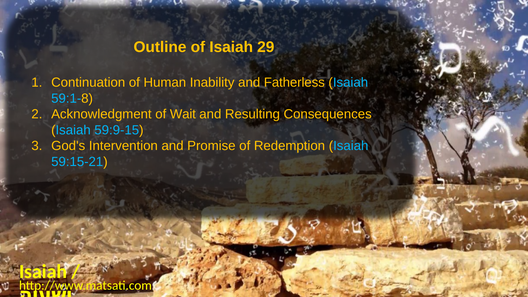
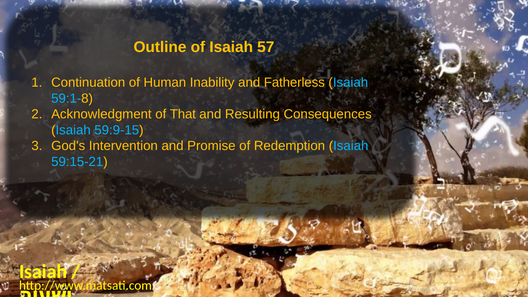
29: 29 -> 57 (266, 47)
Wait: Wait -> That (183, 114)
